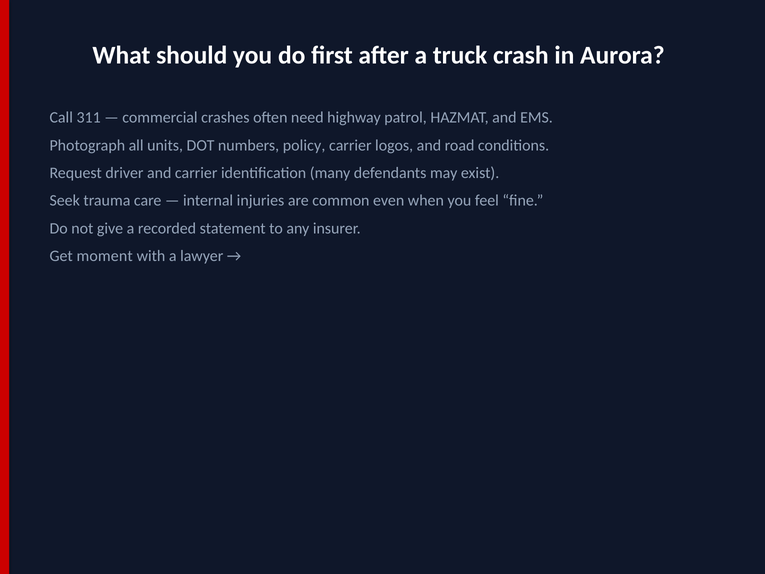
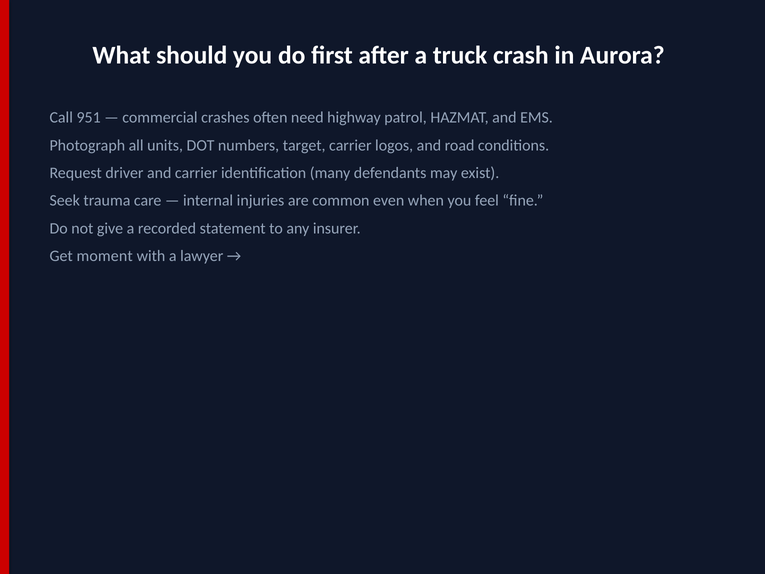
311: 311 -> 951 (89, 118)
policy: policy -> target (304, 145)
